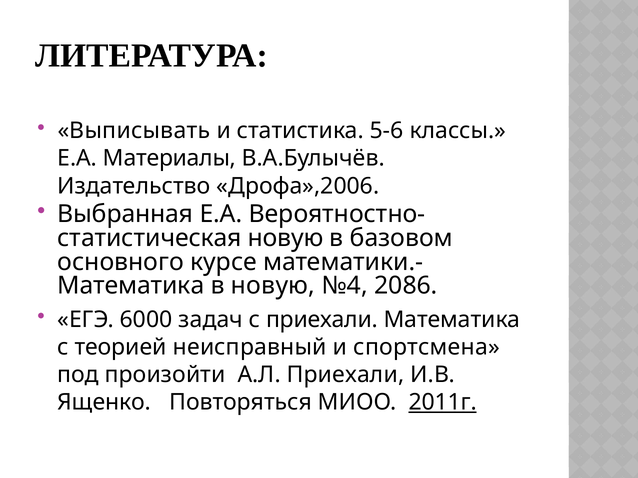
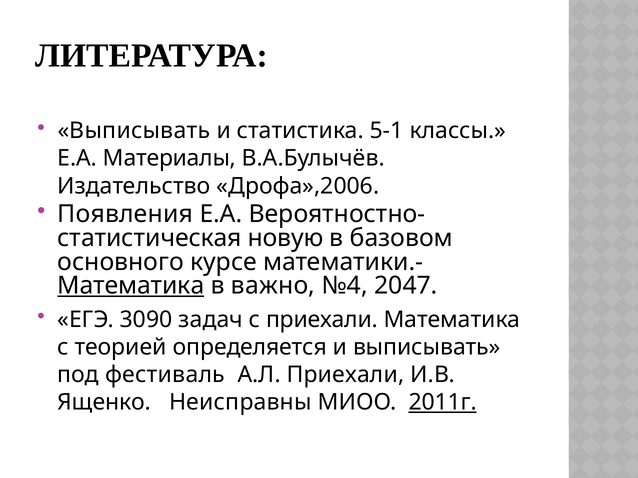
5-6: 5-6 -> 5-1 (387, 131)
Выбранная: Выбранная -> Появления (125, 215)
Математика underline: none -> present (131, 286)
в новую: новую -> важно (273, 286)
2086: 2086 -> 2047 (406, 286)
6000: 6000 -> 3090 (146, 320)
неисправный: неисправный -> определяется (250, 347)
и спортсмена: спортсмена -> выписывать (427, 347)
произойти: произойти -> фестиваль (165, 375)
Повторяться: Повторяться -> Неисправны (240, 403)
